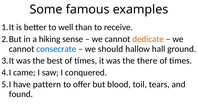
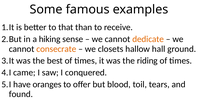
well: well -> that (66, 27)
consecrate colour: blue -> orange (56, 49)
should: should -> closets (111, 49)
there: there -> riding (147, 61)
pattern: pattern -> oranges (47, 85)
